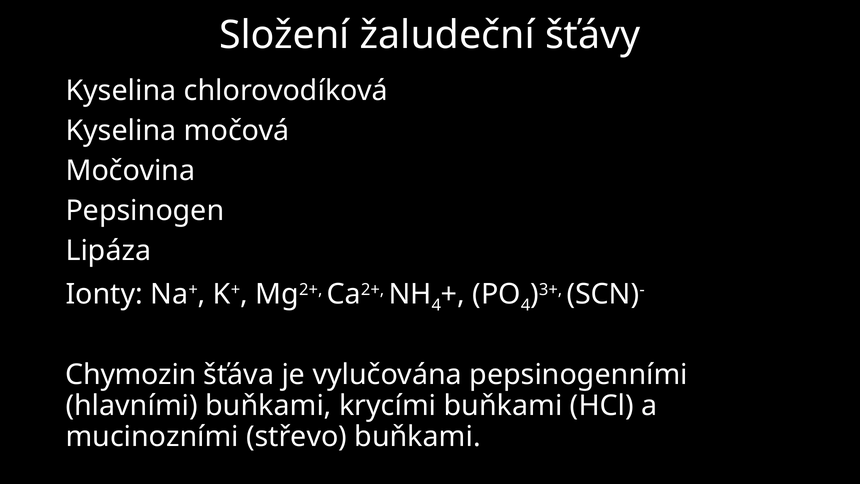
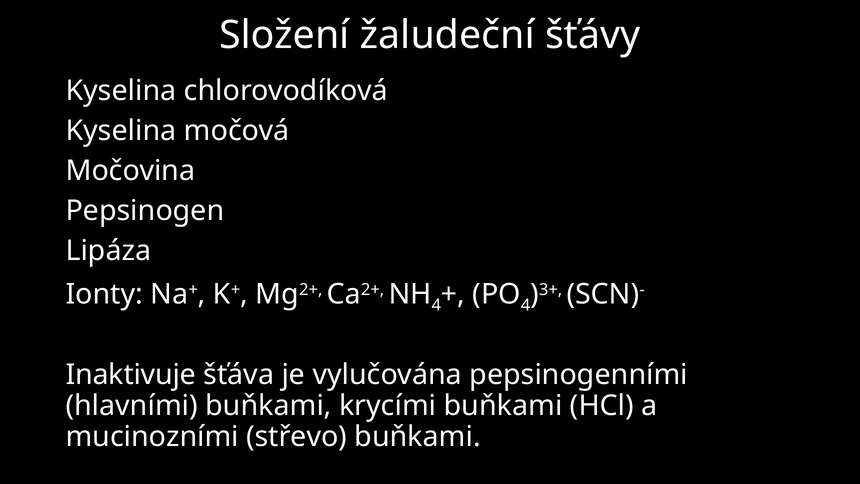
Chymozin: Chymozin -> Inaktivuje (131, 375)
